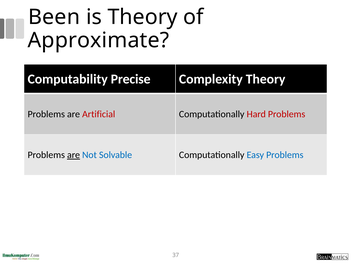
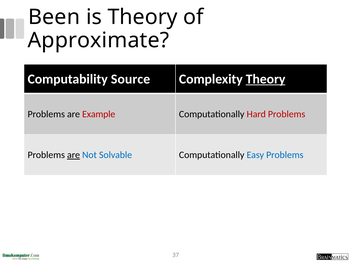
Precise: Precise -> Source (131, 79)
Theory underline: none -> present (266, 79)
Artificial: Artificial -> Example (99, 114)
